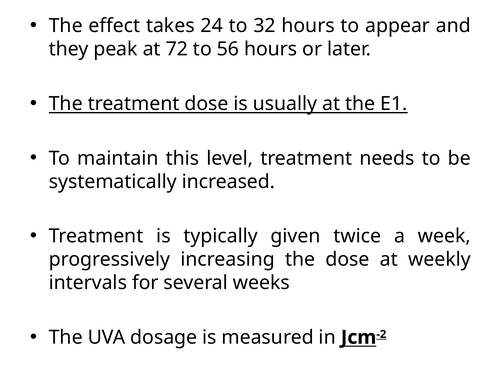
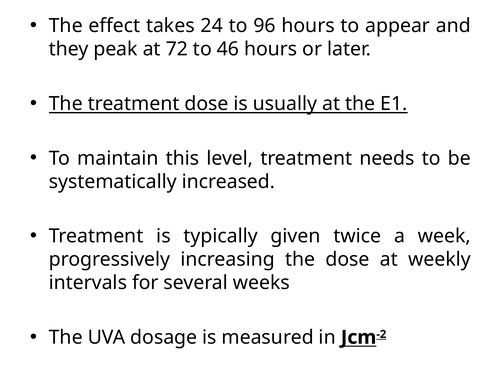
32: 32 -> 96 (265, 26)
56: 56 -> 46 (228, 49)
